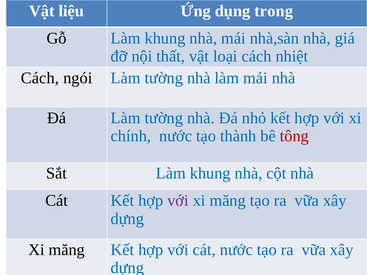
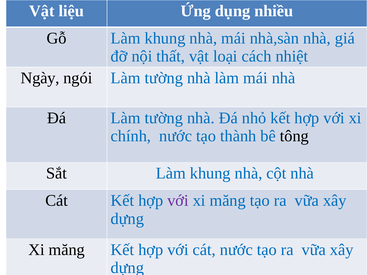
trong: trong -> nhiều (274, 11)
Cách: Cách -> Ngày (40, 78)
tông colour: red -> black (294, 136)
